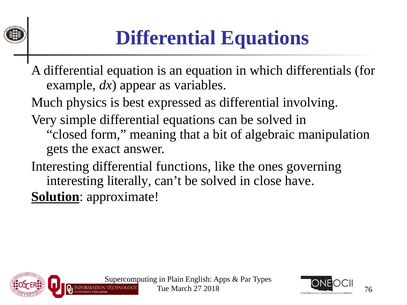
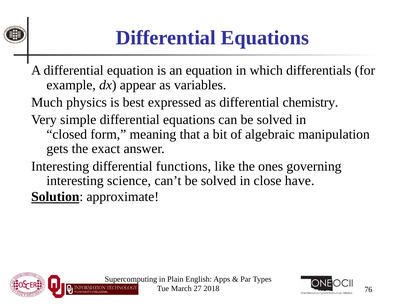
involving: involving -> chemistry (310, 102)
literally: literally -> science (129, 181)
